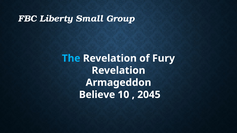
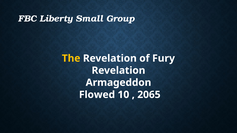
The colour: light blue -> yellow (71, 58)
Believe: Believe -> Flowed (97, 95)
2045: 2045 -> 2065 (149, 95)
